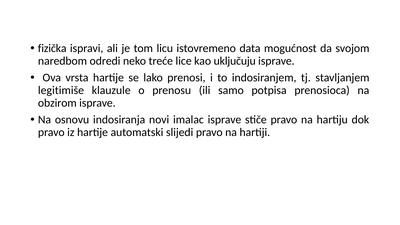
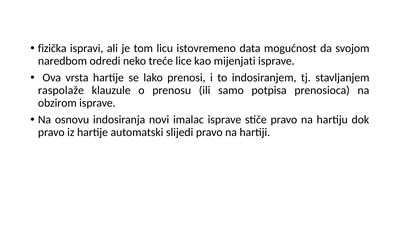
uključuju: uključuju -> mijenjati (235, 61)
legitimiše: legitimiše -> raspolaže (61, 90)
